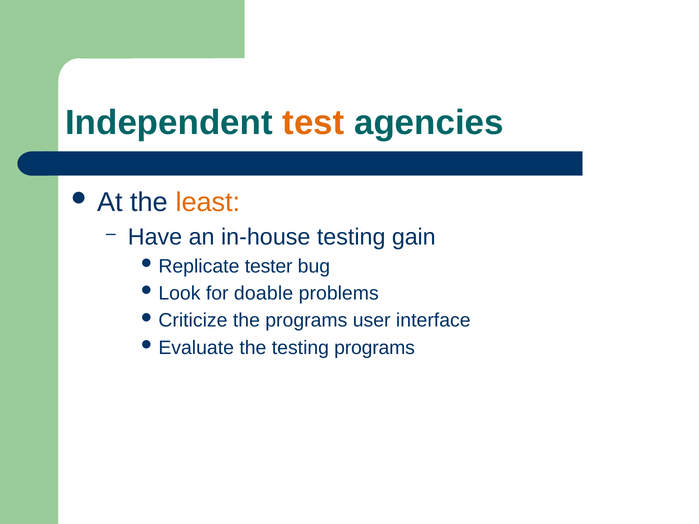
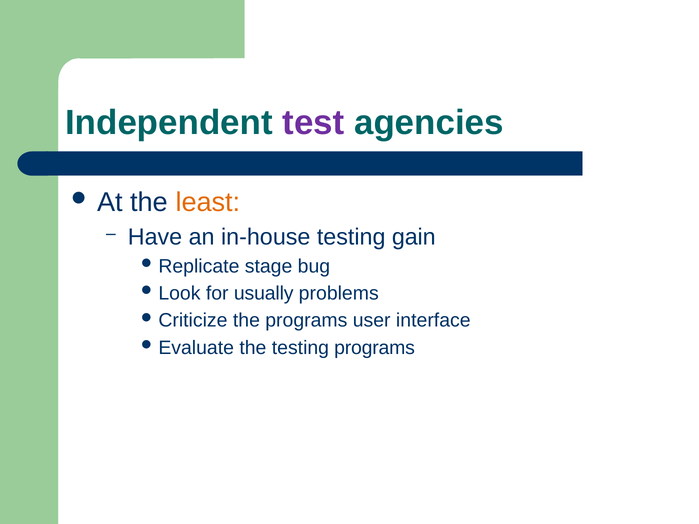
test colour: orange -> purple (313, 123)
tester: tester -> stage (269, 266)
doable: doable -> usually (264, 293)
